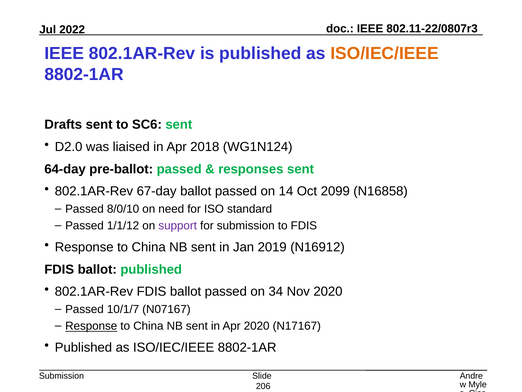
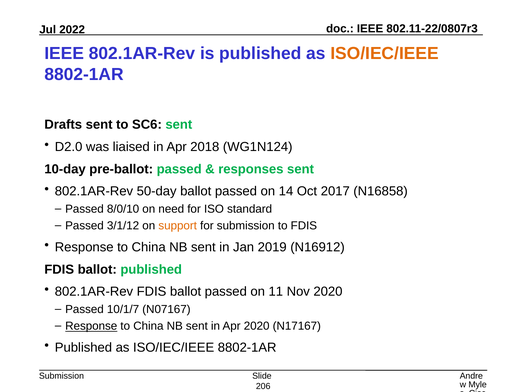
64-day: 64-day -> 10-day (65, 169)
67-day: 67-day -> 50-day (157, 191)
2099: 2099 -> 2017 (335, 191)
1/1/12: 1/1/12 -> 3/1/12 (123, 225)
support colour: purple -> orange (178, 225)
34: 34 -> 11 (276, 291)
